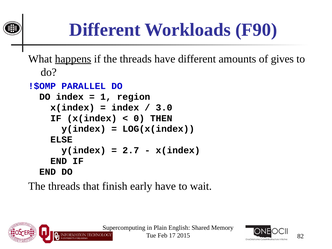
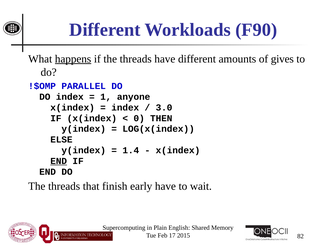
region: region -> anyone (134, 97)
2.7: 2.7 -> 1.4 (131, 150)
END underline: none -> present (59, 161)
